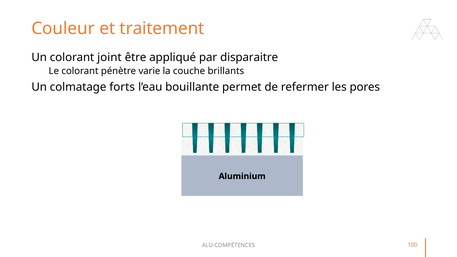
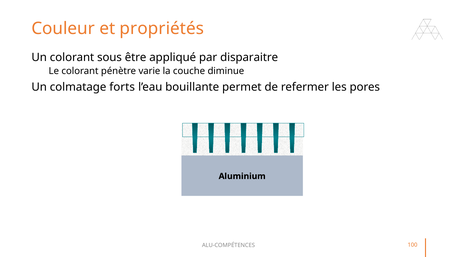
traitement: traitement -> propriétés (162, 28)
joint: joint -> sous (110, 57)
brillants: brillants -> diminue (226, 71)
